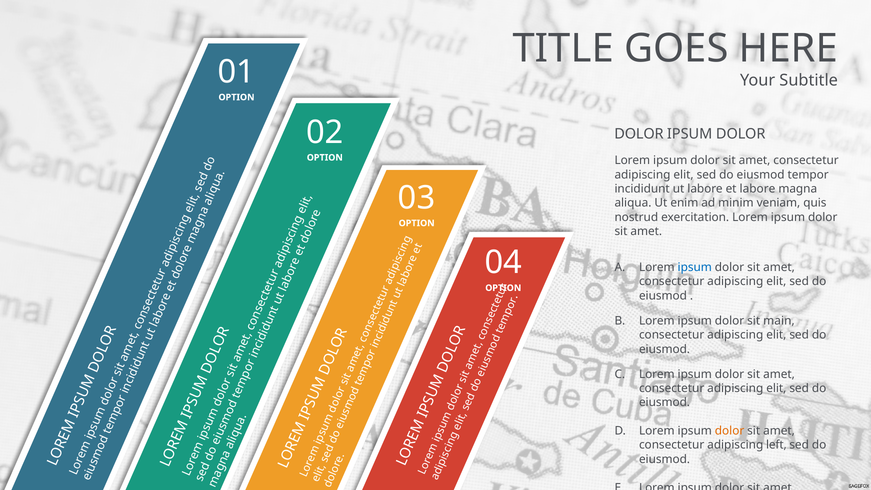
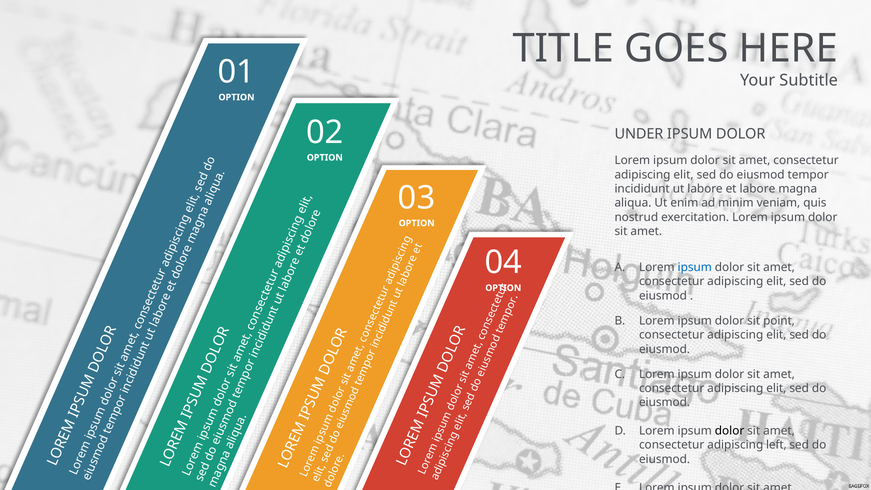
DOLOR: DOLOR -> UNDER (639, 134)
main: main -> point (779, 321)
dolor colour: orange -> black (730, 431)
